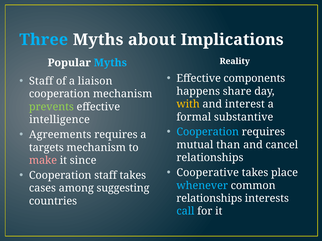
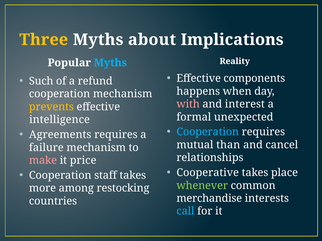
Three colour: light blue -> yellow (44, 40)
Staff: Staff -> Such (41, 81)
liaison: liaison -> refund (95, 81)
share: share -> when (237, 91)
with colour: yellow -> pink (188, 104)
prevents colour: light green -> yellow (51, 107)
substantive: substantive -> unexpected (244, 117)
targets: targets -> failure (46, 148)
since: since -> price (83, 161)
whenever colour: light blue -> light green (202, 186)
cases: cases -> more (42, 189)
suggesting: suggesting -> restocking (123, 189)
relationships: relationships -> merchandise (209, 199)
